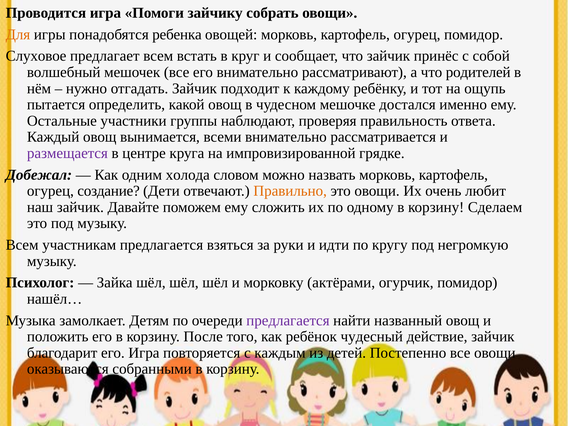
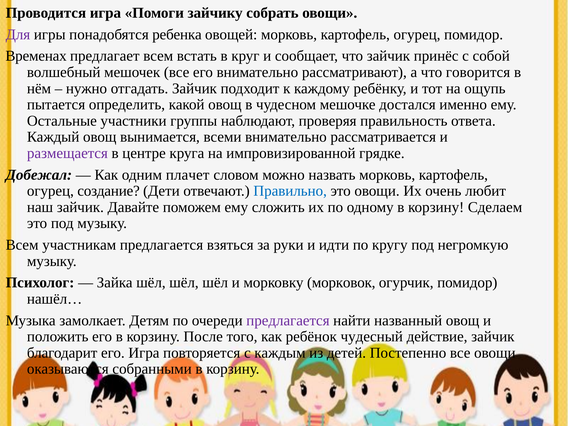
Для colour: orange -> purple (18, 34)
Слуховое: Слуховое -> Временах (36, 56)
родителей: родителей -> говорится (478, 72)
холода: холода -> плачет (188, 175)
Правильно colour: orange -> blue (290, 191)
актёрами: актёрами -> морковок (341, 283)
